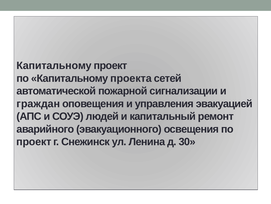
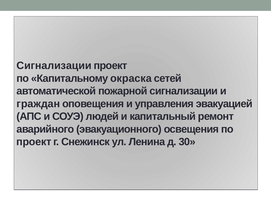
Капитальному: Капитальному -> Сигнализации (54, 65)
проекта: проекта -> окраска (131, 78)
